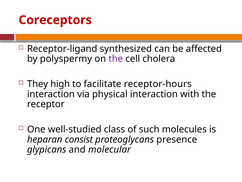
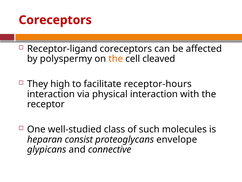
Receptor-ligand synthesized: synthesized -> coreceptors (126, 49)
the colour: purple -> orange (116, 59)
cholera: cholera -> cleaved (159, 59)
presence: presence -> envelope (177, 139)
molecular: molecular -> connective (110, 149)
